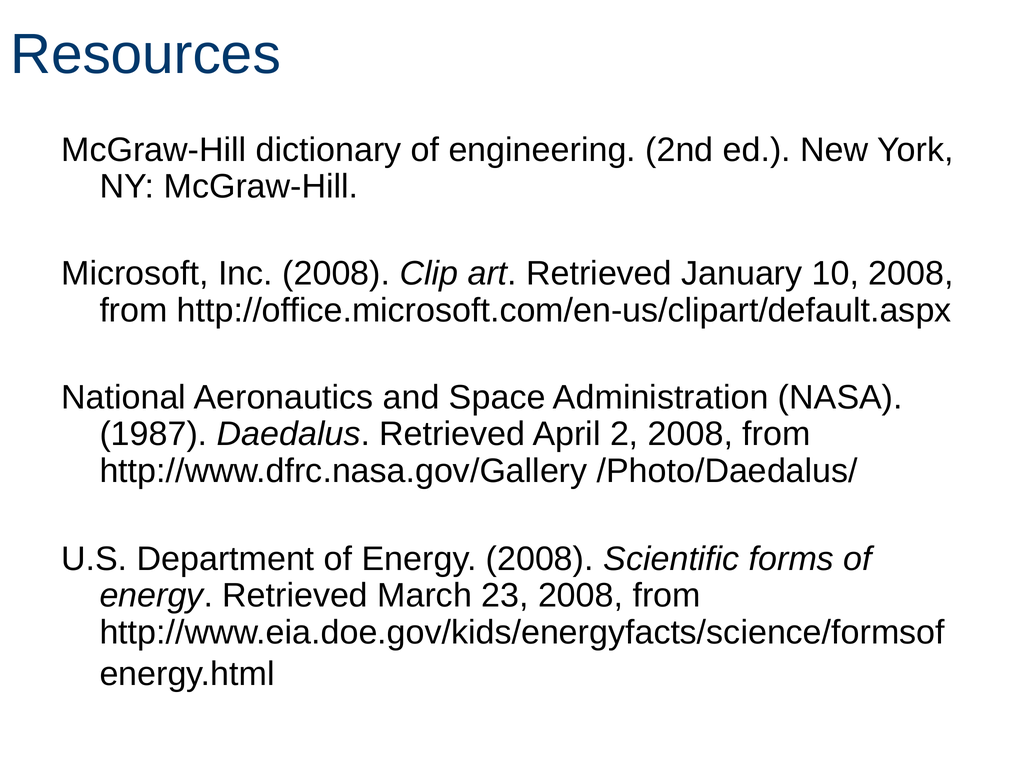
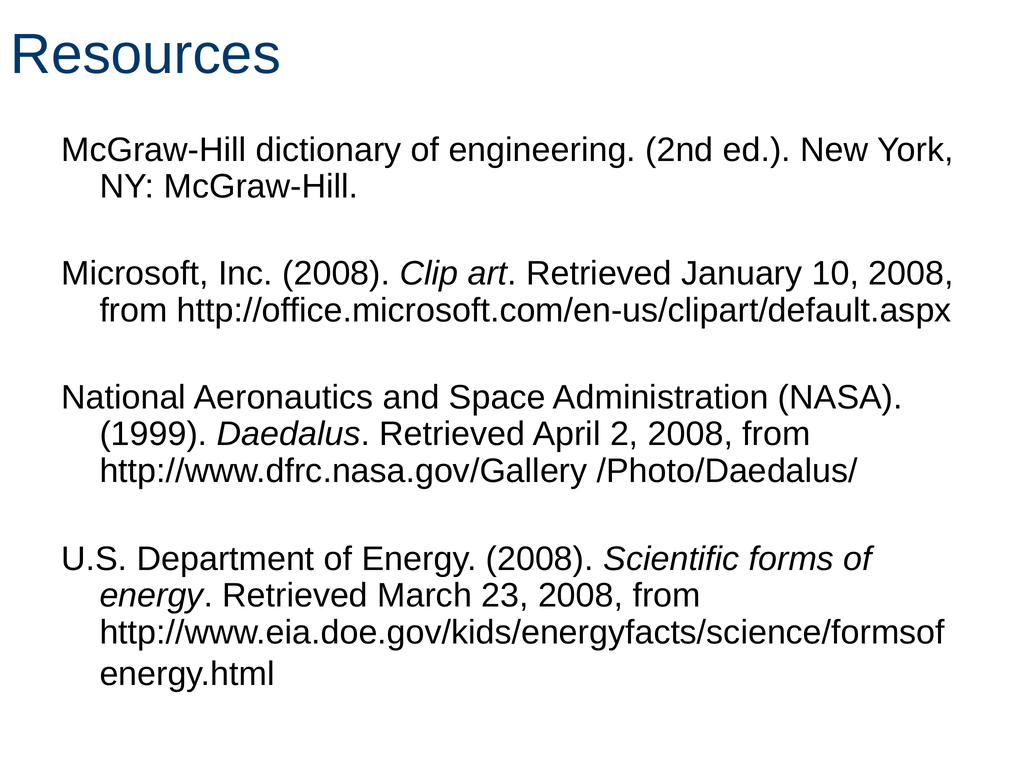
1987: 1987 -> 1999 (153, 435)
